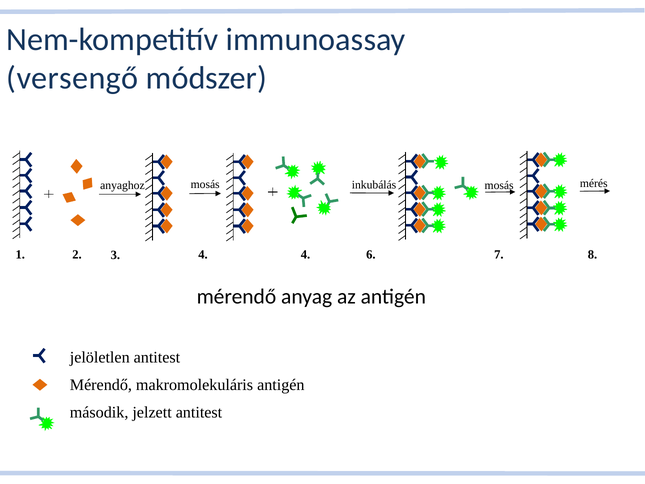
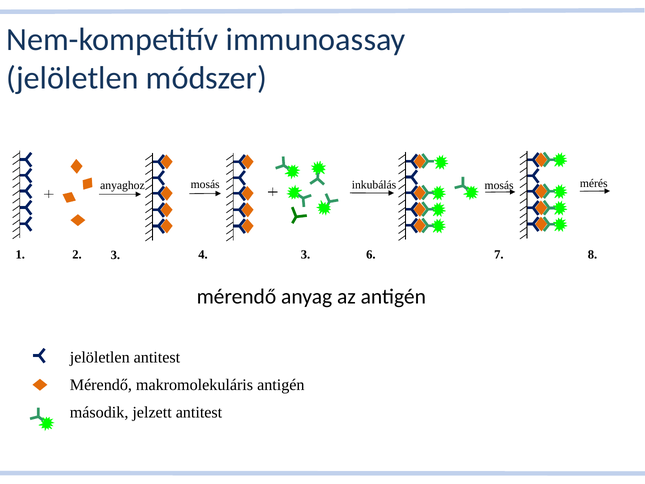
versengő: versengő -> jelöletlen (73, 78)
4 4: 4 -> 3 (305, 254)
